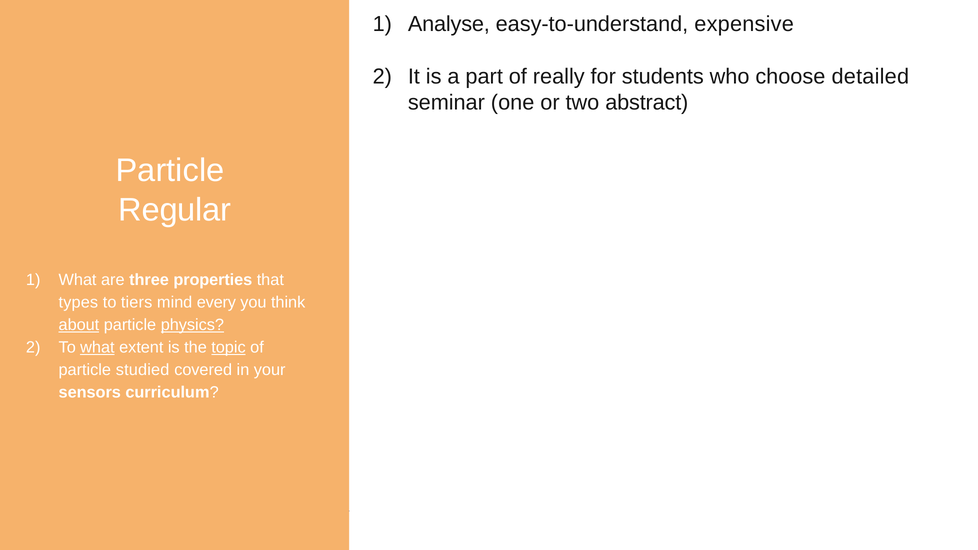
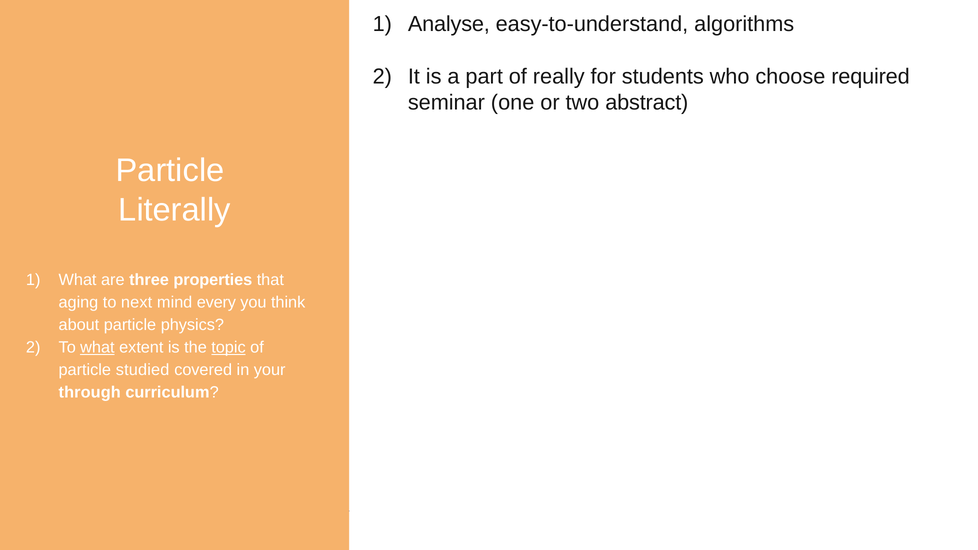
expensive: expensive -> algorithms (744, 24)
detailed: detailed -> required (871, 76)
Regular: Regular -> Literally (175, 210)
types: types -> aging (78, 303)
tiers: tiers -> next (137, 303)
about underline: present -> none (79, 325)
physics underline: present -> none (192, 325)
sensors: sensors -> through (90, 393)
